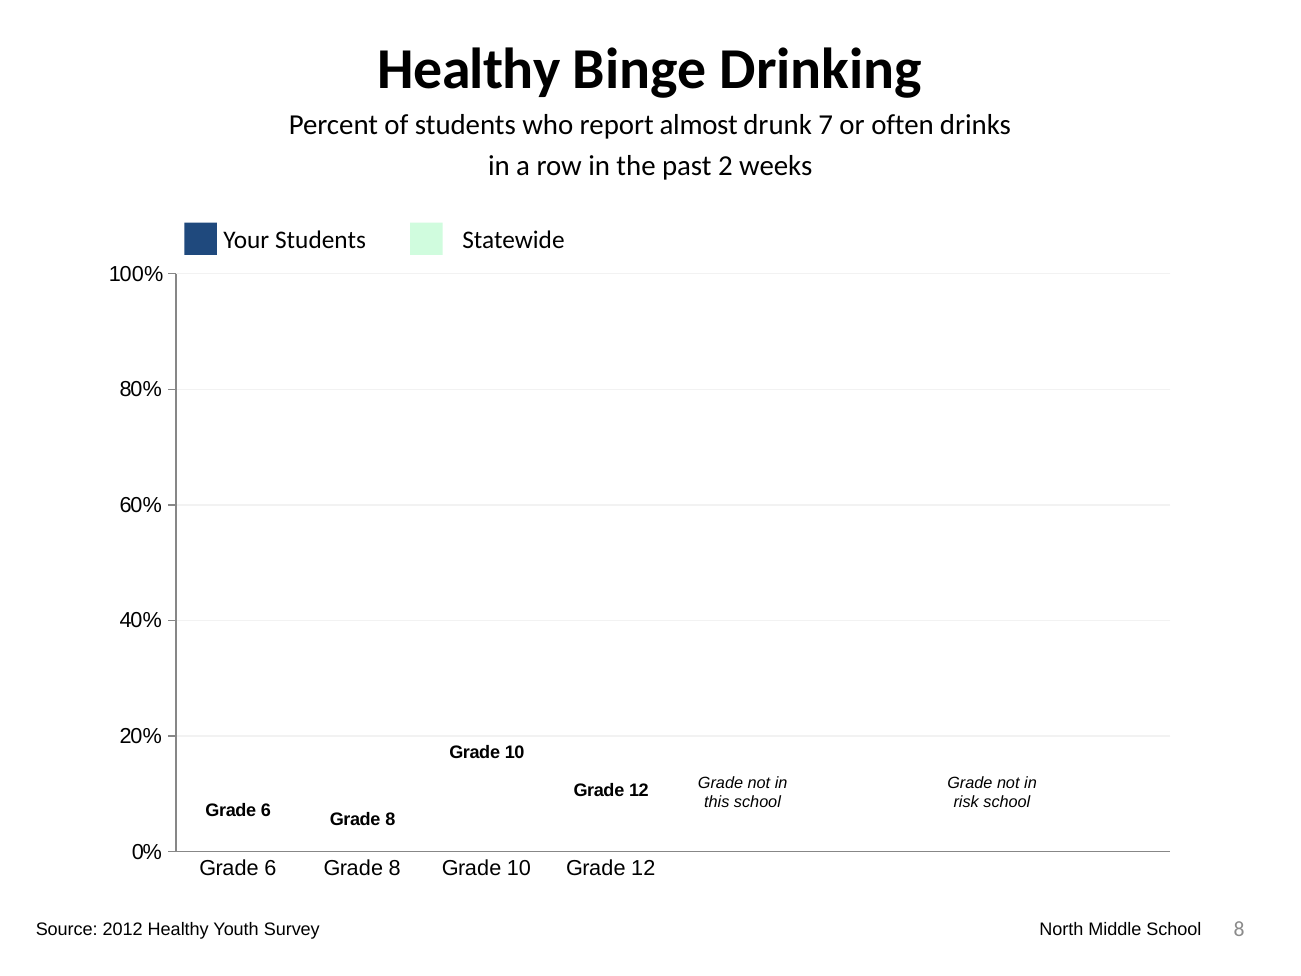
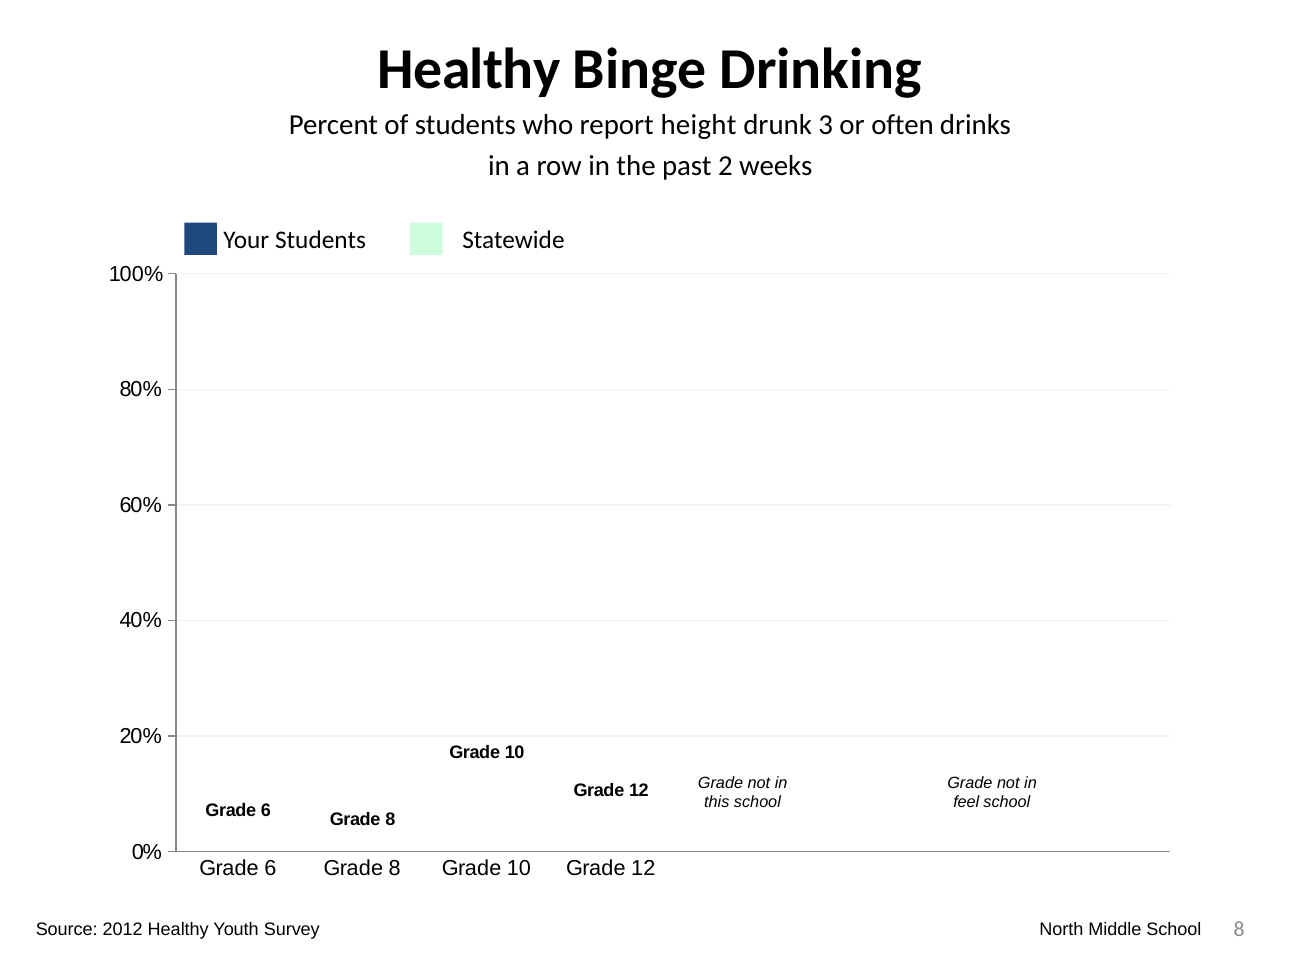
almost: almost -> height (698, 125)
7: 7 -> 3 (826, 125)
risk: risk -> feel (966, 802)
